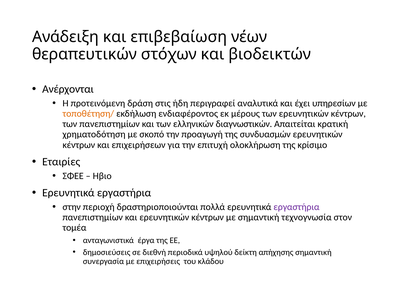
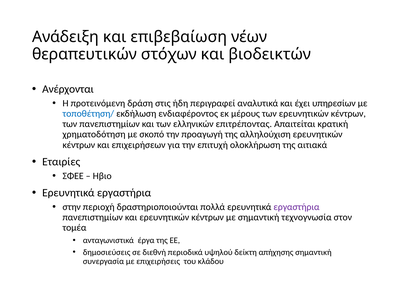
τοποθέτηση/ colour: orange -> blue (88, 114)
διαγνωστικών: διαγνωστικών -> επιτρέποντας (244, 124)
συνδυασμών: συνδυασμών -> αλληλούχιση (265, 135)
κρίσιμο: κρίσιμο -> αιτιακά (312, 145)
